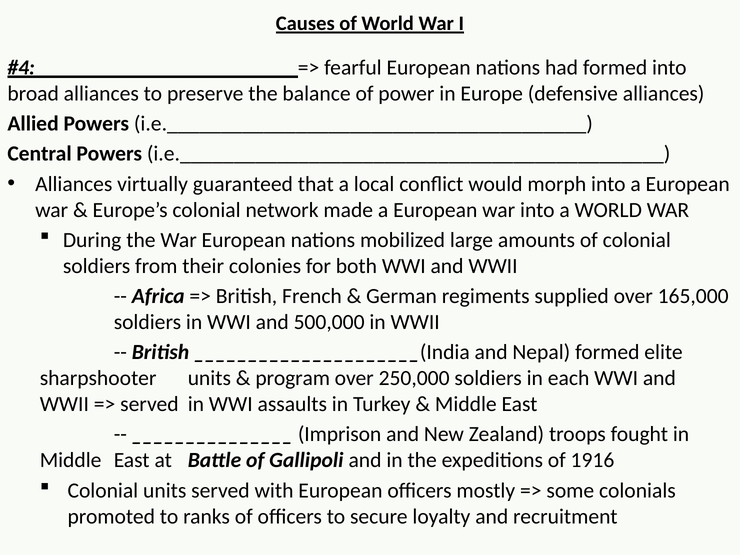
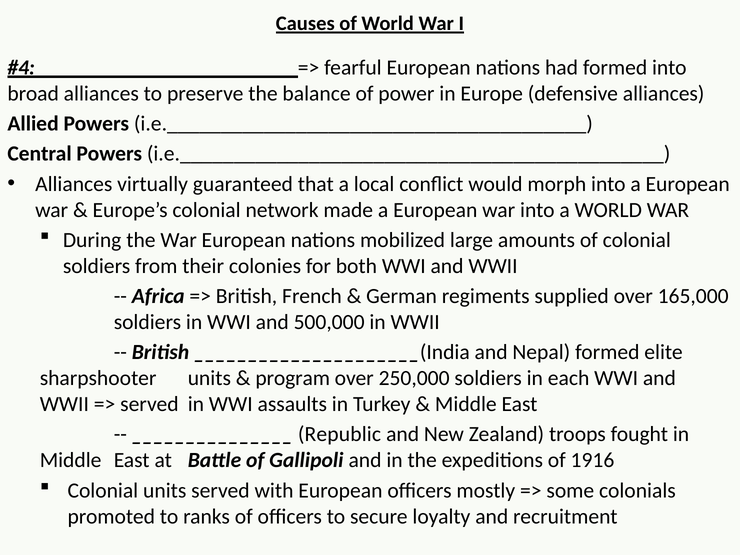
Imprison: Imprison -> Republic (339, 434)
